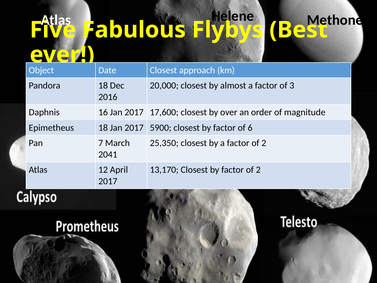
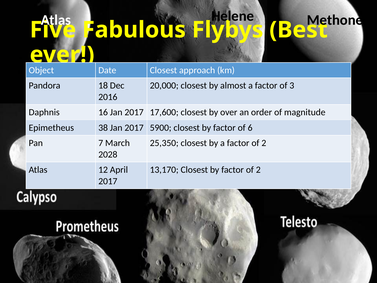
Epimetheus 18: 18 -> 38 (103, 128)
2041: 2041 -> 2028 (108, 154)
